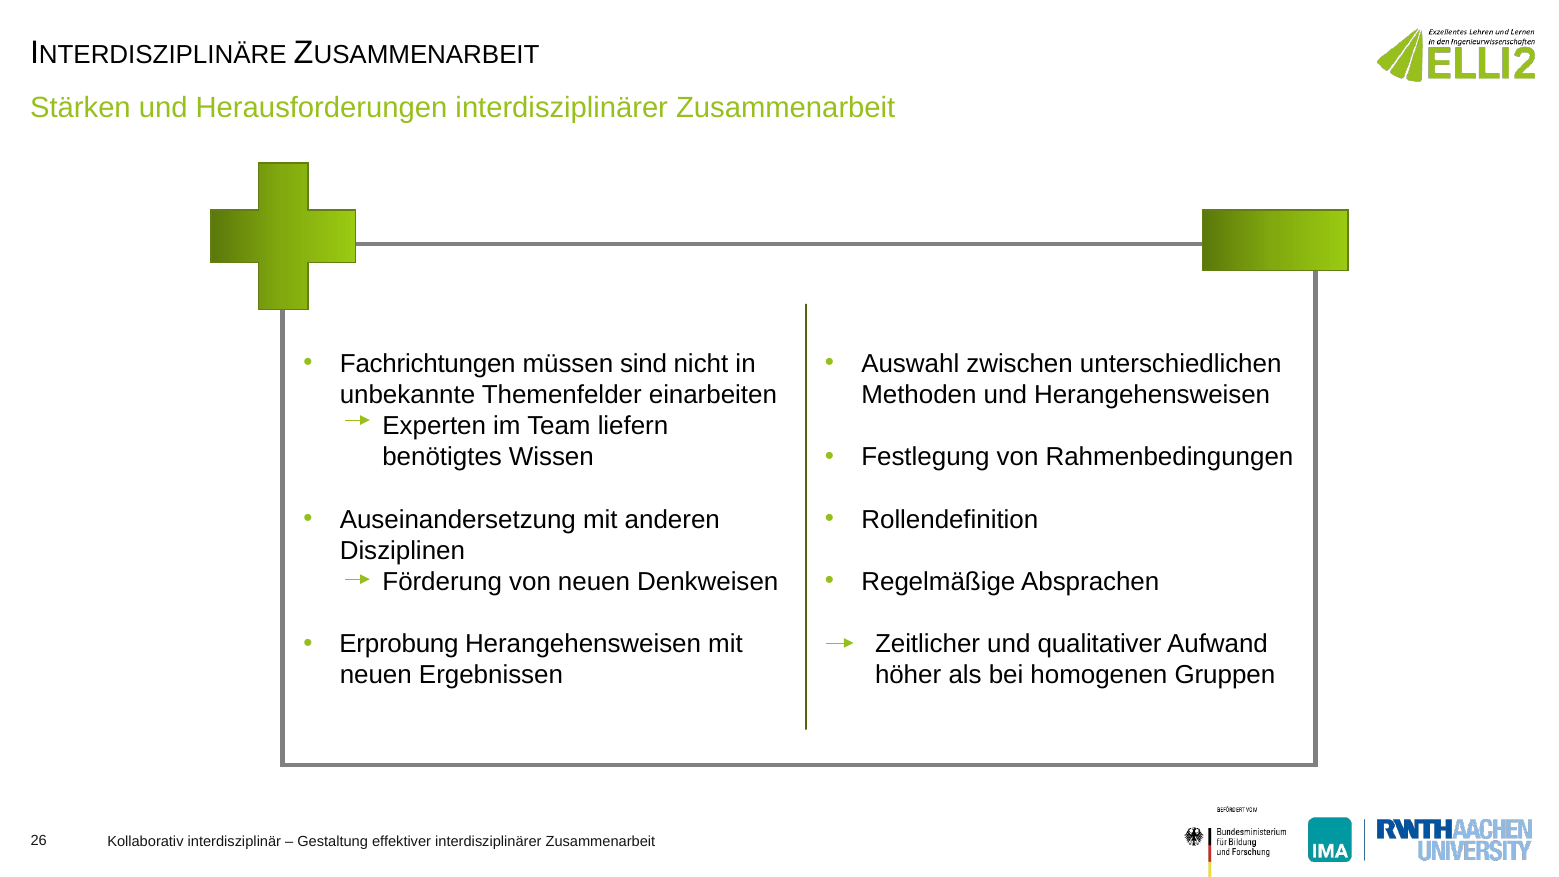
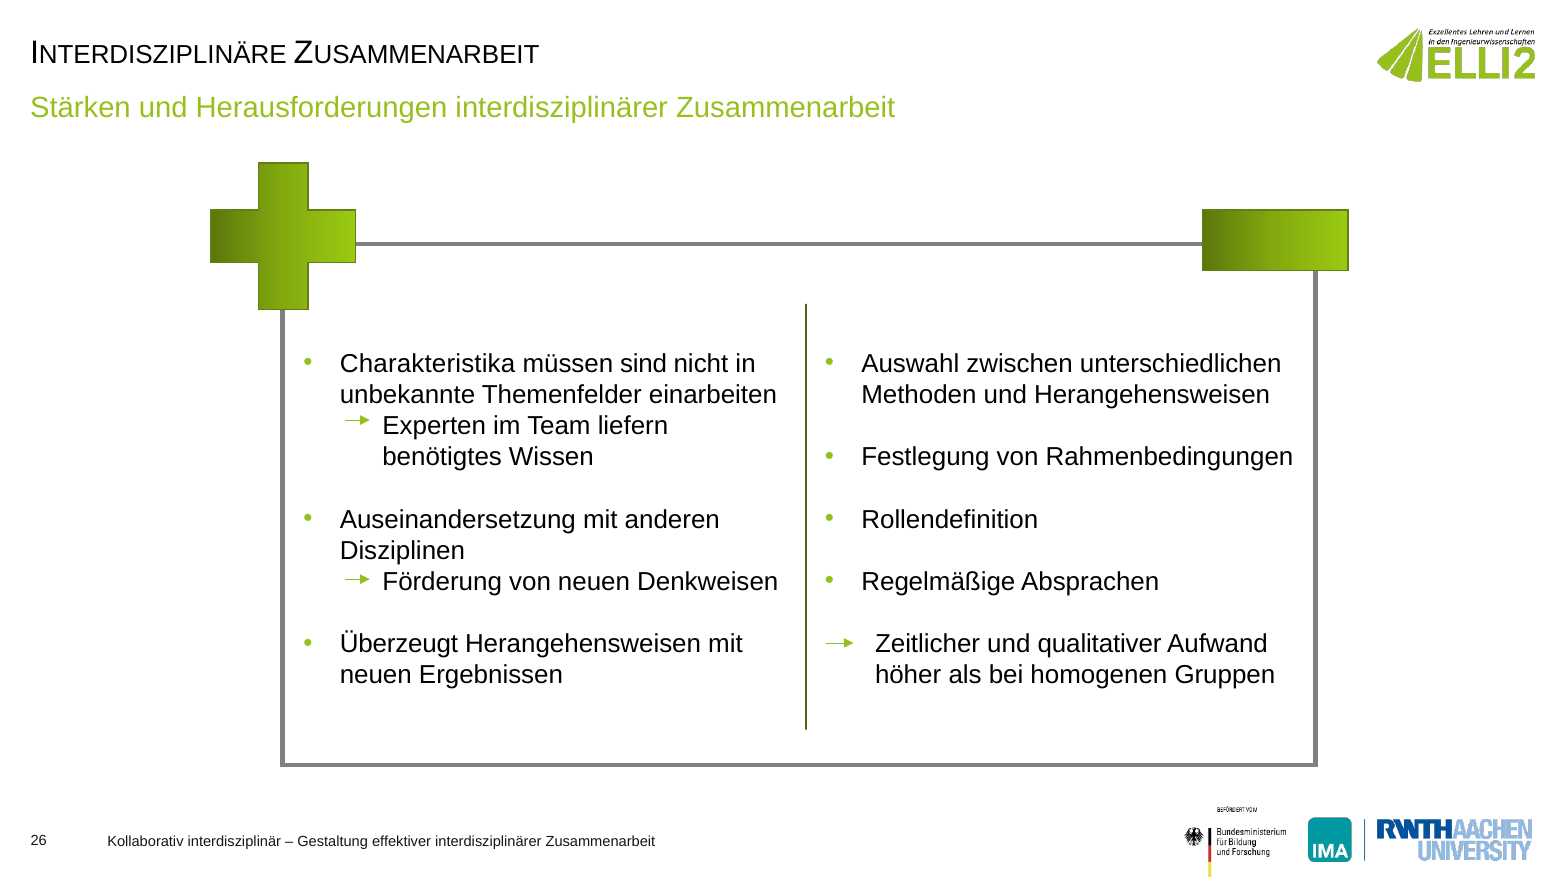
Fachrichtungen: Fachrichtungen -> Charakteristika (428, 364)
Erprobung: Erprobung -> Überzeugt (399, 644)
